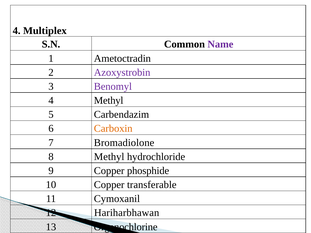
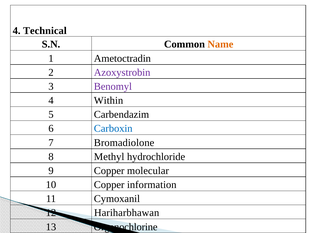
Multiplex: Multiplex -> Technical (45, 31)
Name colour: purple -> orange (220, 44)
4 Methyl: Methyl -> Within (109, 101)
Carboxin colour: orange -> blue (113, 129)
phosphide: phosphide -> molecular (148, 171)
transferable: transferable -> information (152, 185)
